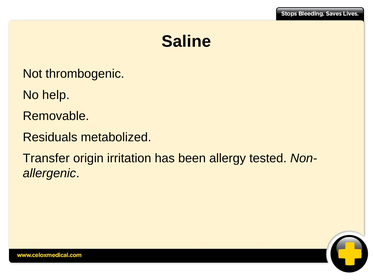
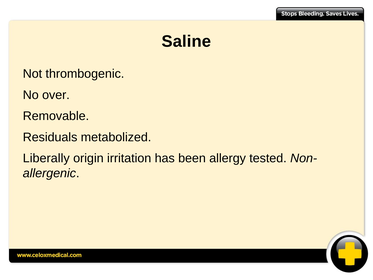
help: help -> over (56, 95)
Transfer: Transfer -> Liberally (46, 158)
